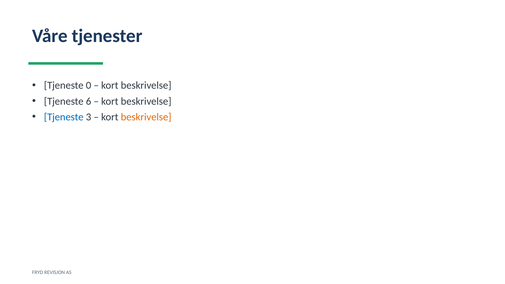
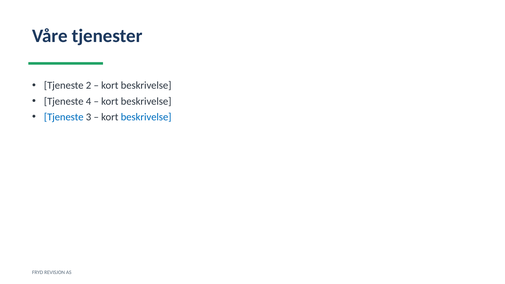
0: 0 -> 2 (89, 86)
6: 6 -> 4 (89, 101)
beskrivelse colour: orange -> blue (146, 117)
